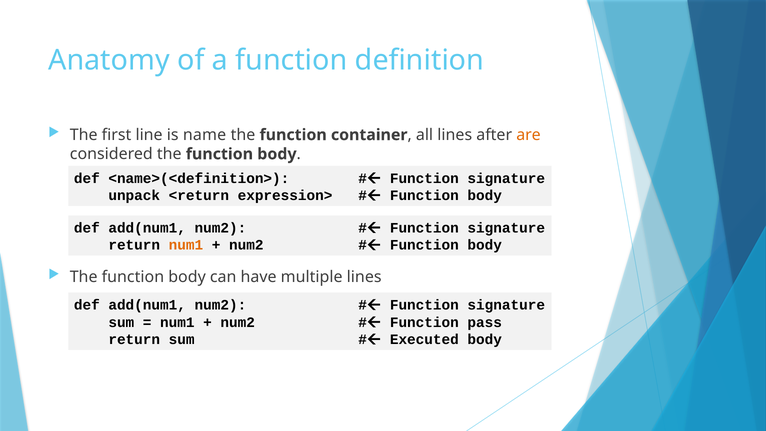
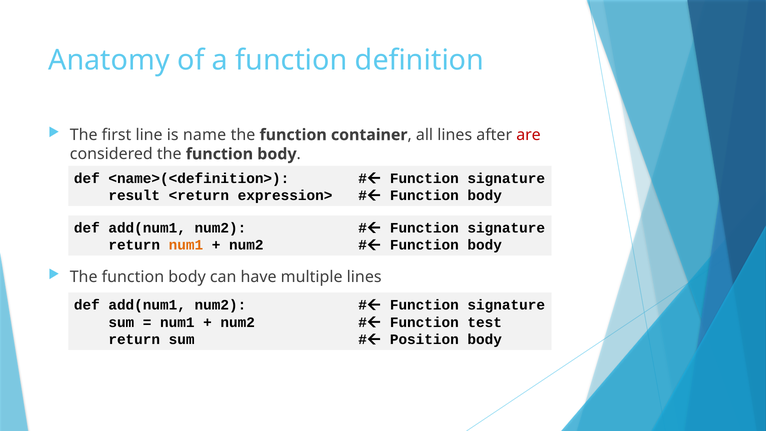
are colour: orange -> red (528, 135)
unpack: unpack -> result (134, 195)
pass: pass -> test (485, 322)
Executed: Executed -> Position (424, 339)
